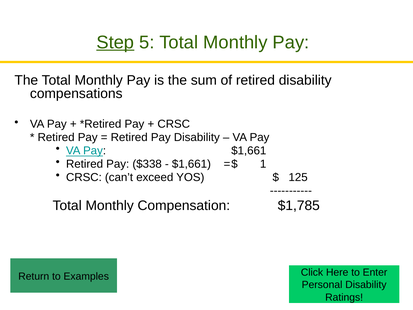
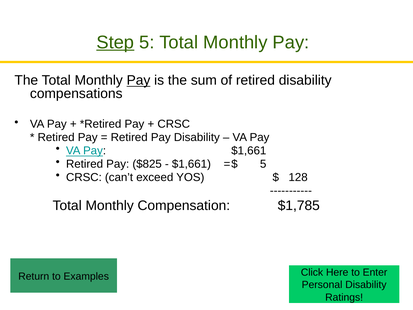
Pay underline: none -> present (138, 80)
$338: $338 -> $825 (147, 164)
1: 1 -> 5 (263, 164)
125: 125 -> 128 (298, 177)
